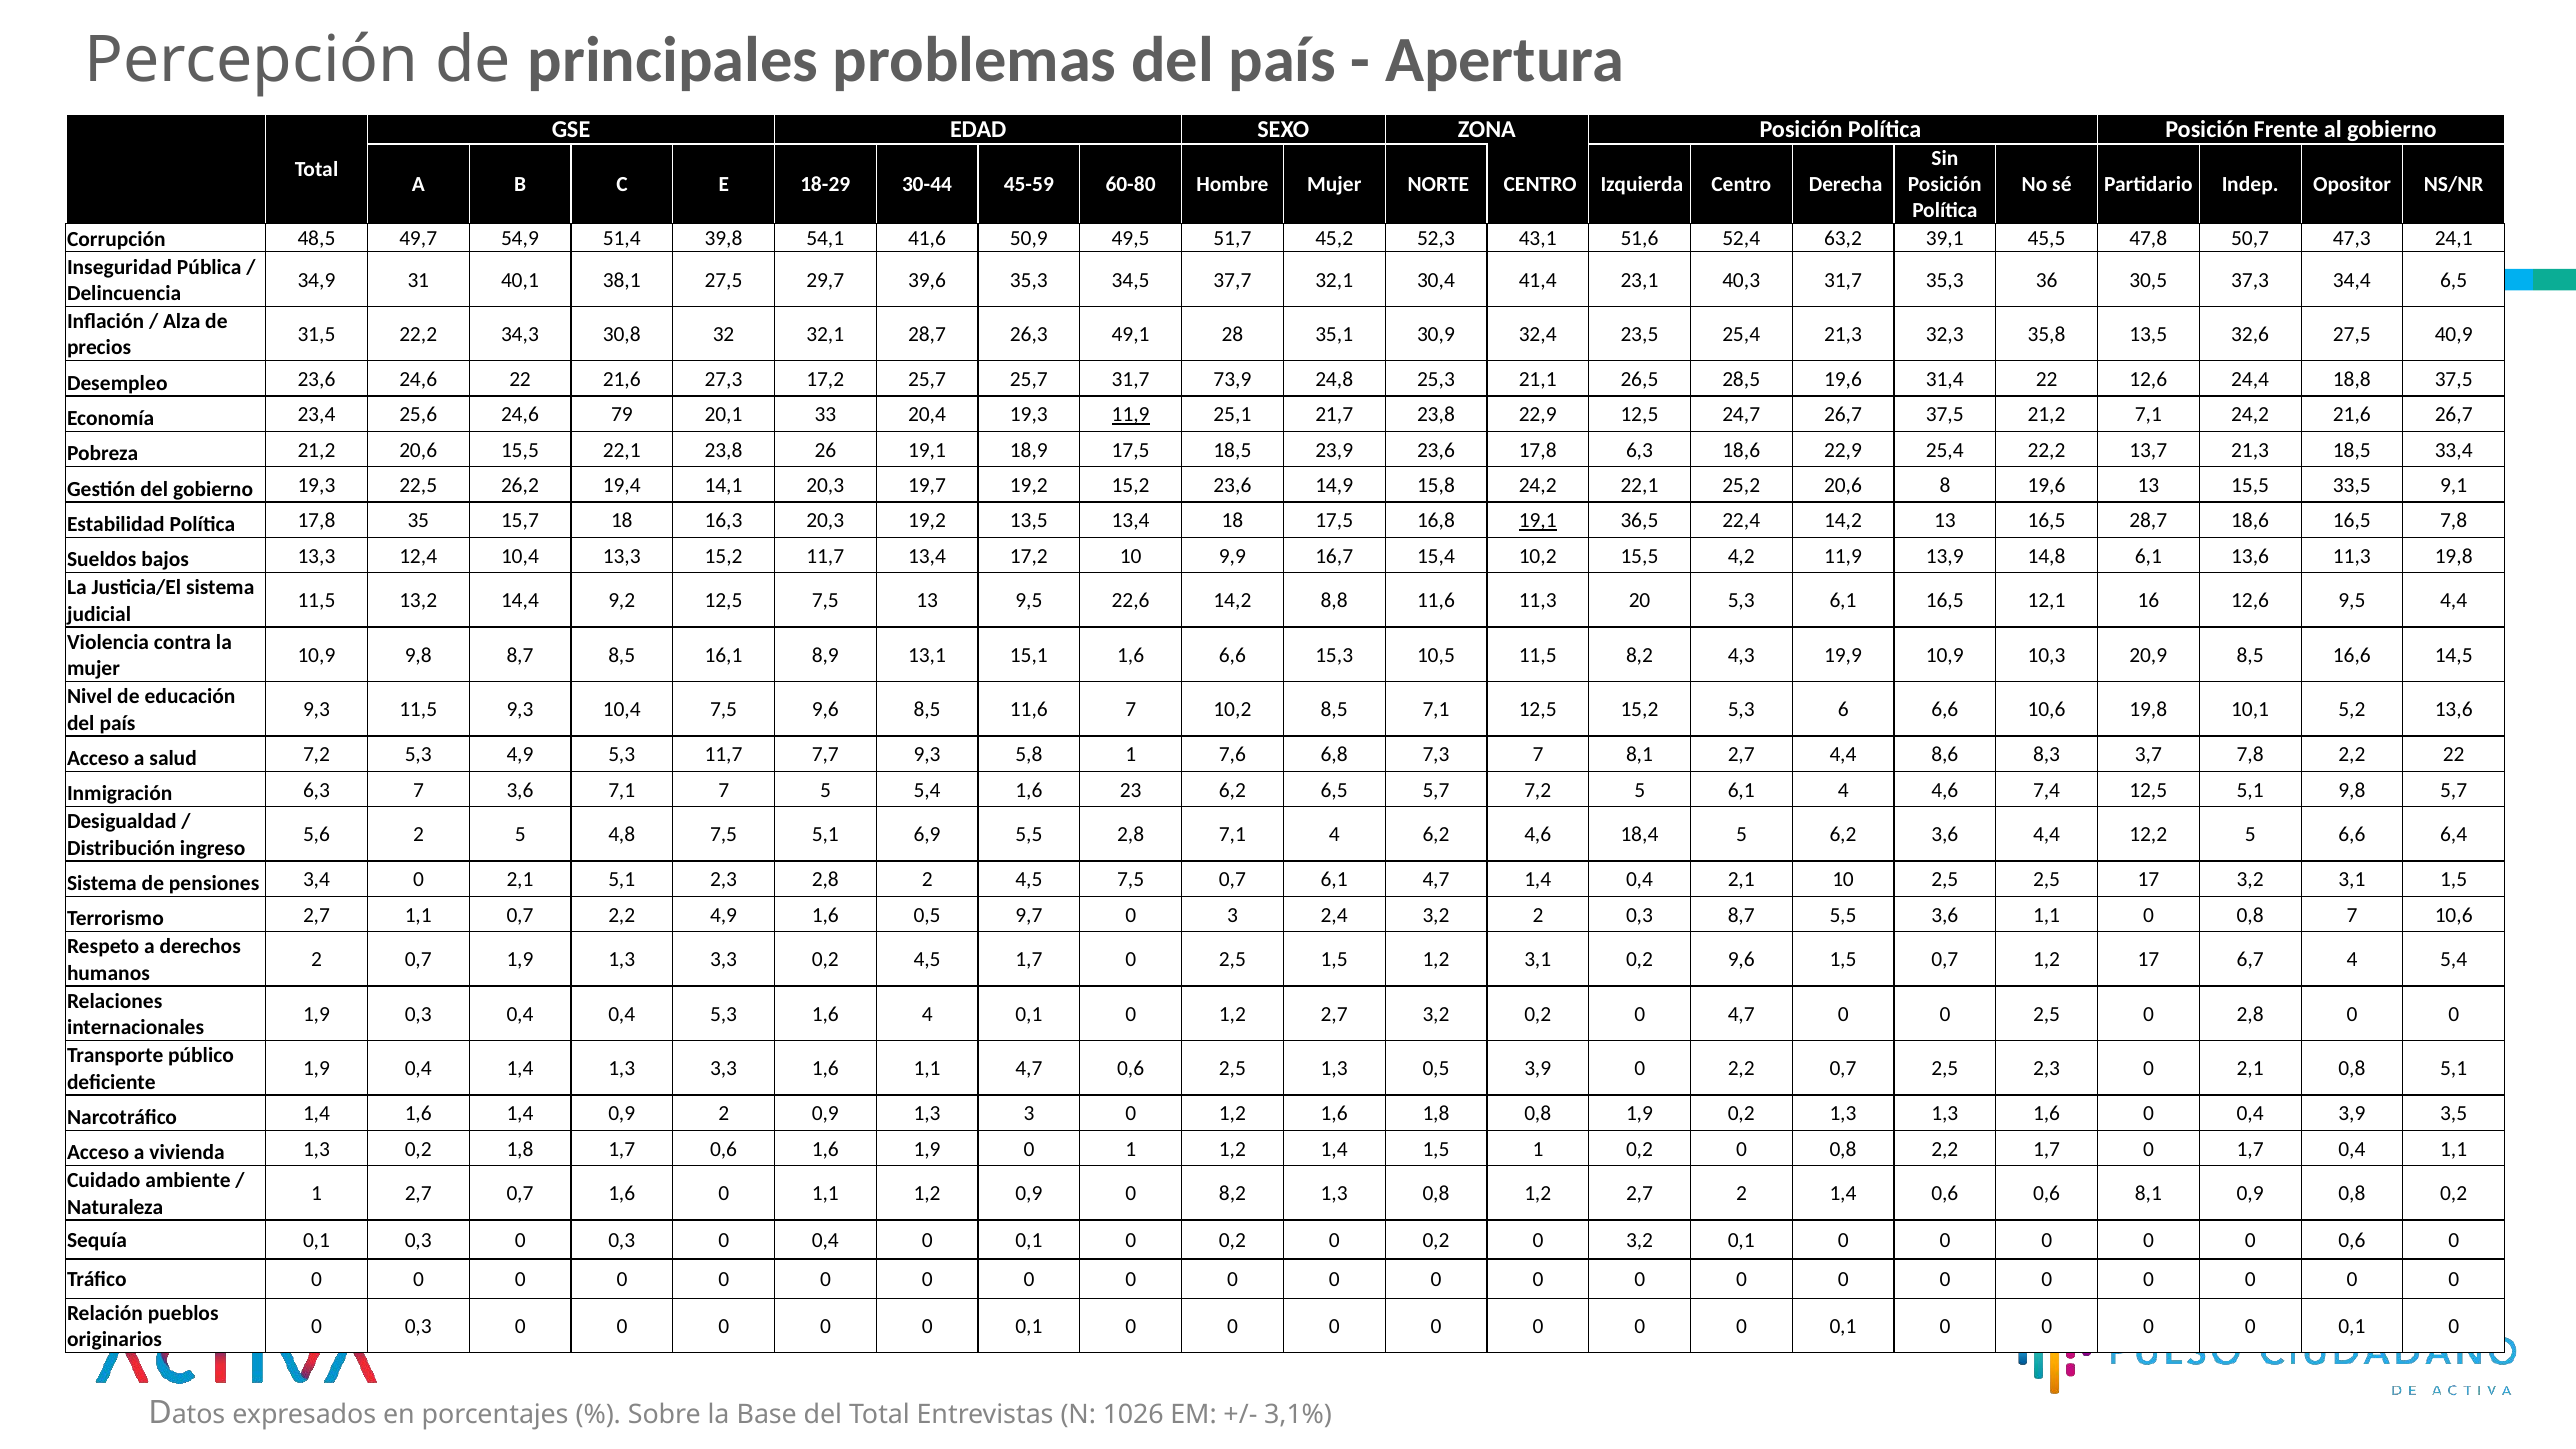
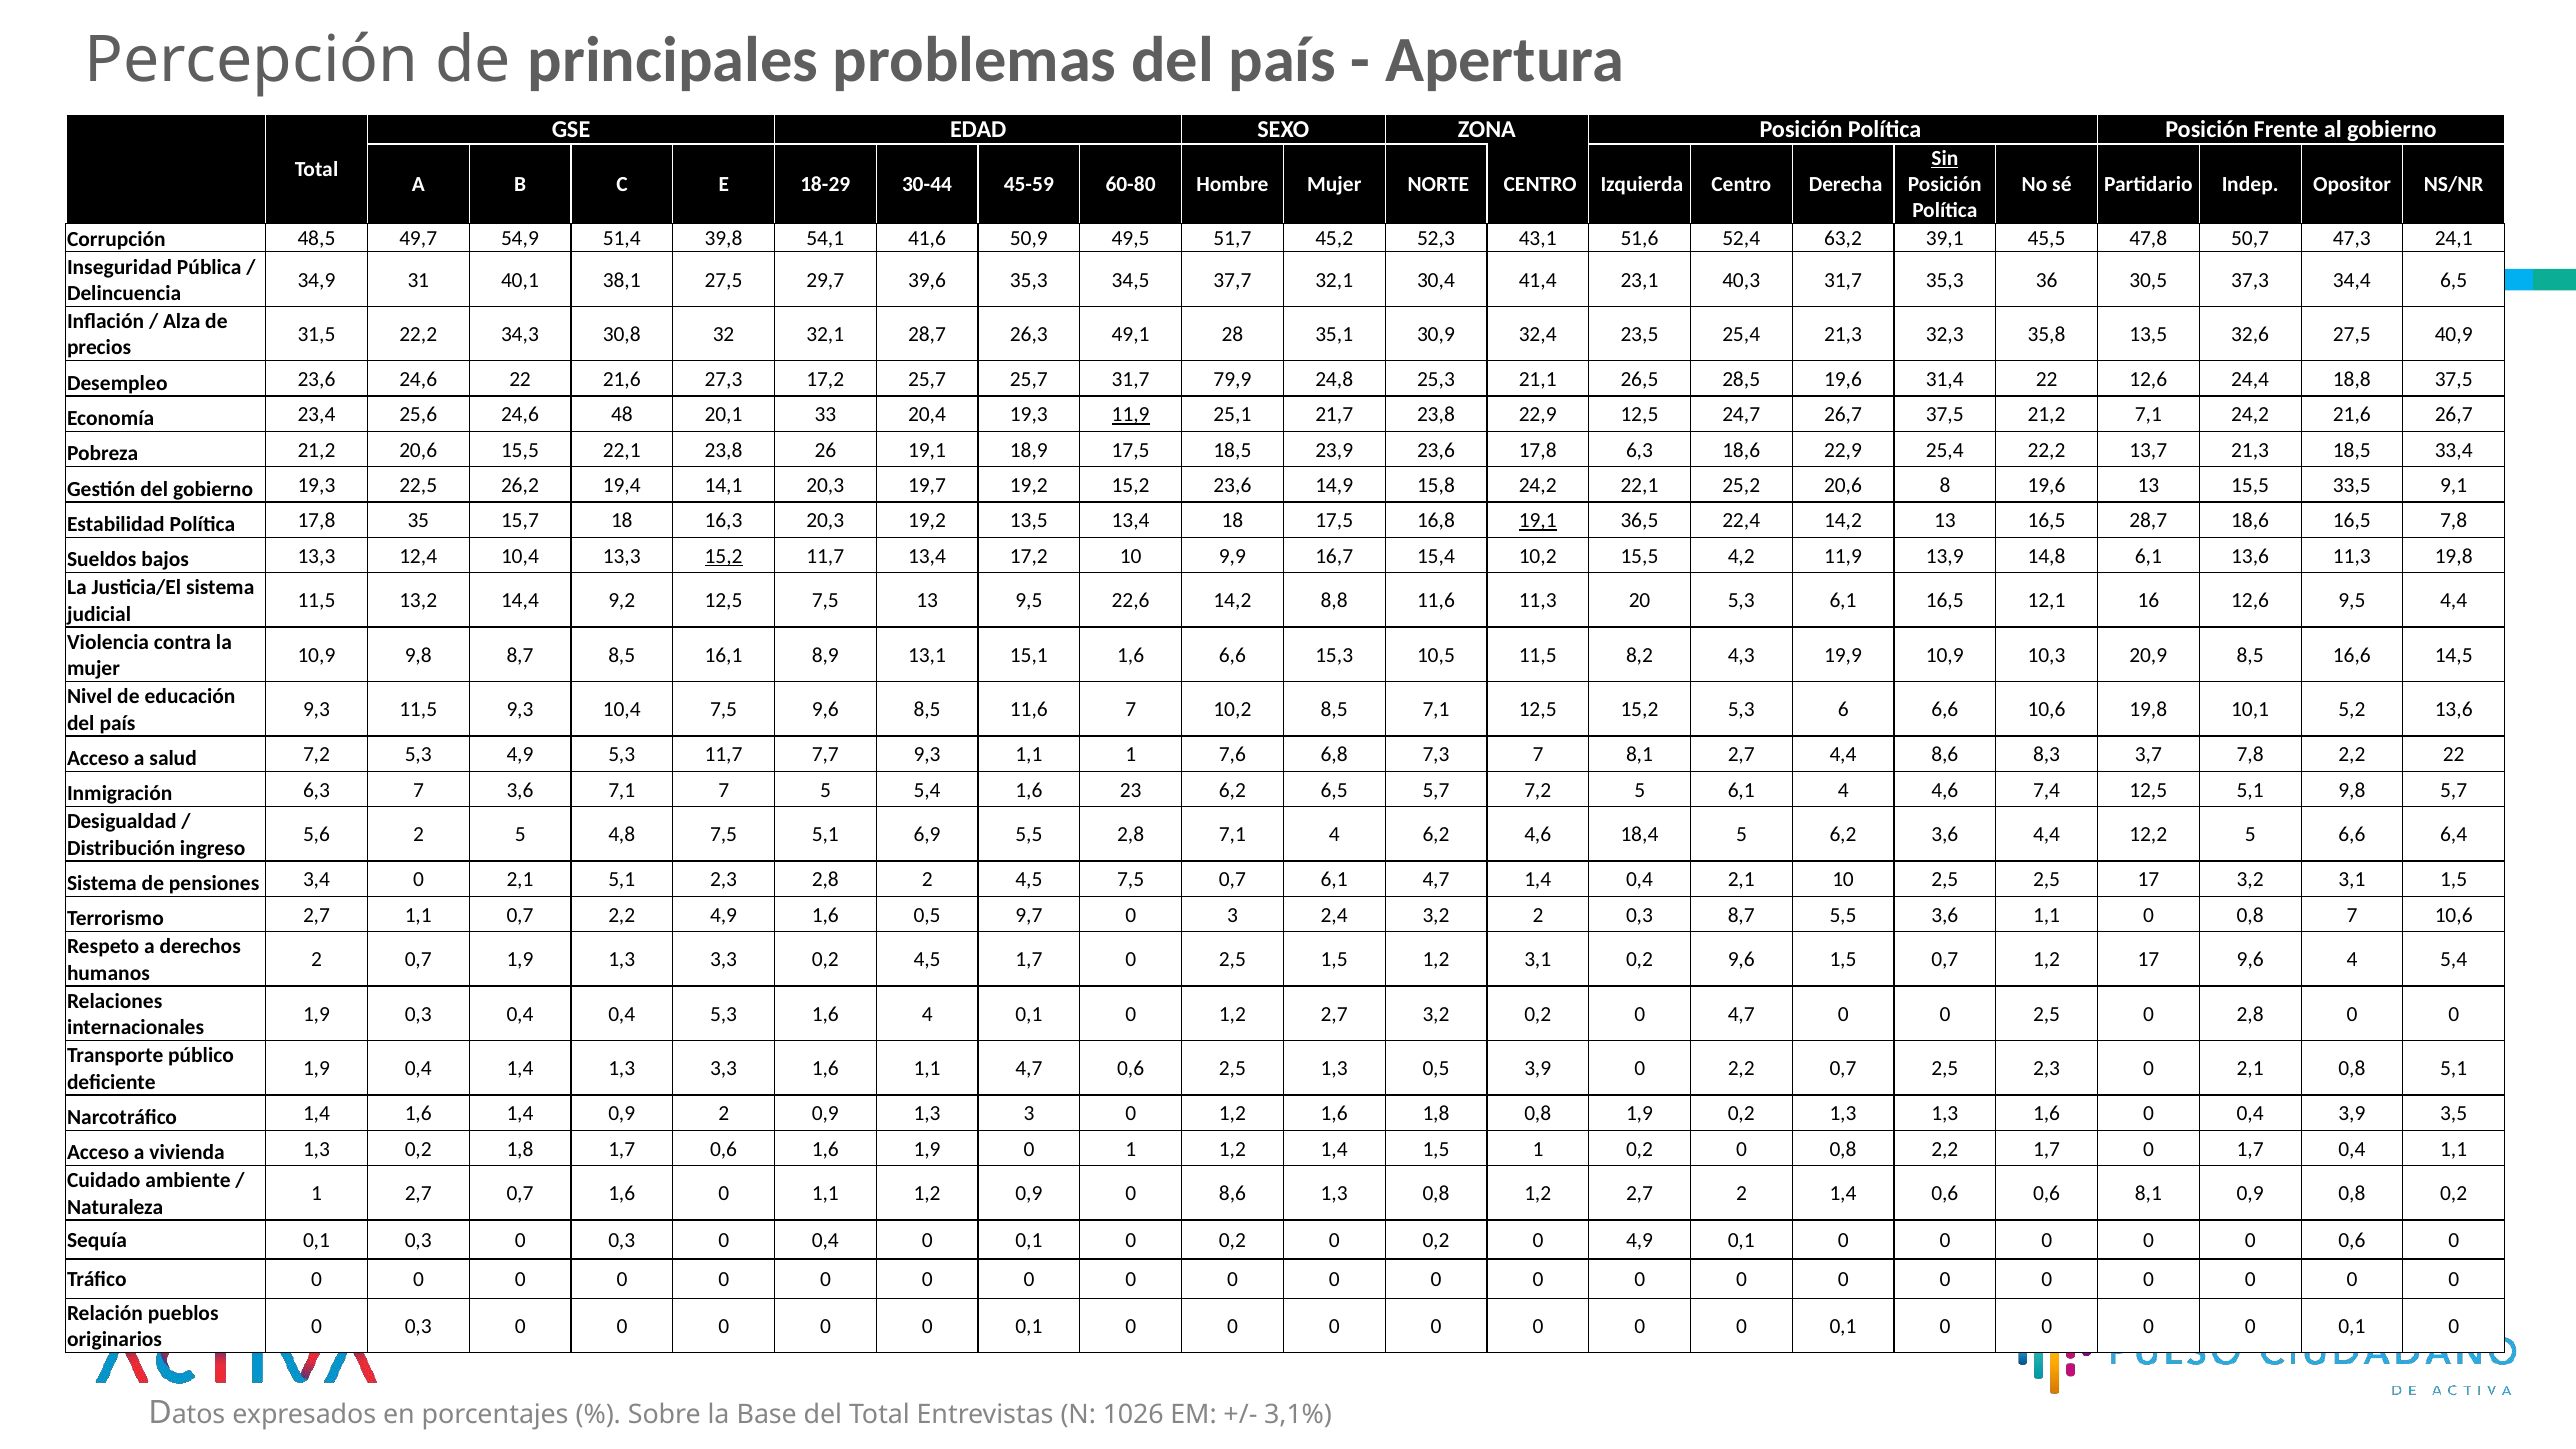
Sin underline: none -> present (1945, 158)
73,9: 73,9 -> 79,9 (1232, 380)
79: 79 -> 48 (622, 415)
15,2 underline: none -> present (724, 556)
9,3 5,8: 5,8 -> 1,1 (1029, 755)
17 6,7: 6,7 -> 9,6 (2250, 960)
0 8,2: 8,2 -> 8,6 (1232, 1194)
0 3,2: 3,2 -> 4,9 (1640, 1241)
